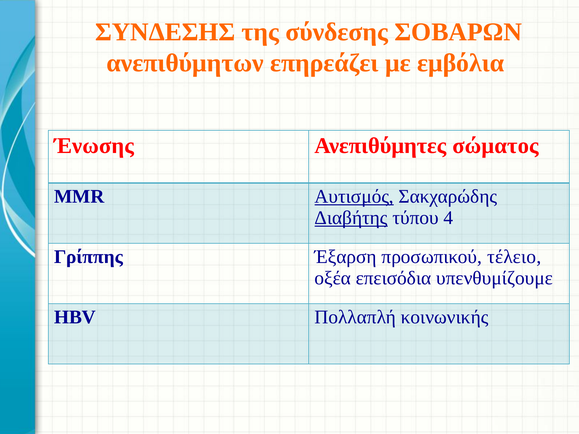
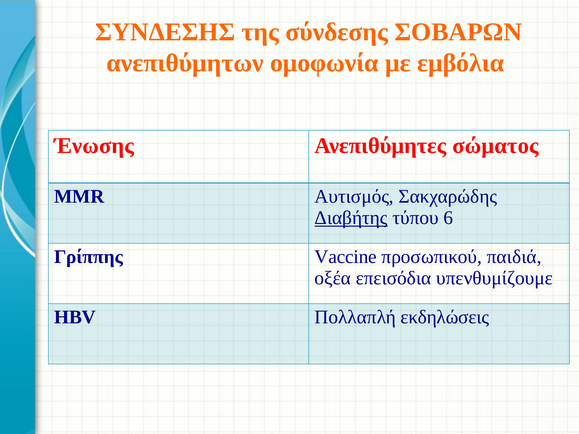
επηρεάζει: επηρεάζει -> ομοφωνία (324, 63)
Αυτισμός underline: present -> none (354, 197)
4: 4 -> 6 (448, 218)
Έξαρση: Έξαρση -> Vaccine (346, 257)
τέλειο: τέλειο -> παιδιά (514, 257)
κοινωνικής: κοινωνικής -> εκδηλώσεις (445, 317)
